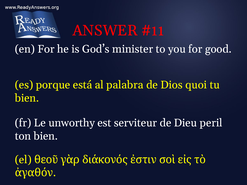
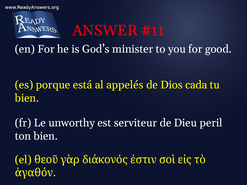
palabra: palabra -> appelés (125, 85)
quoi: quoi -> cada (196, 85)
